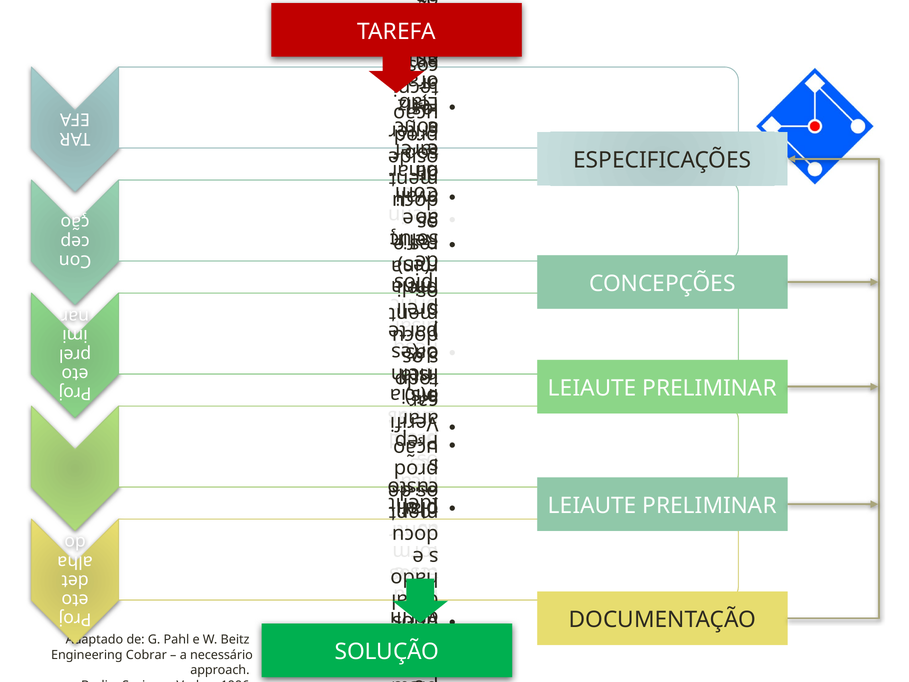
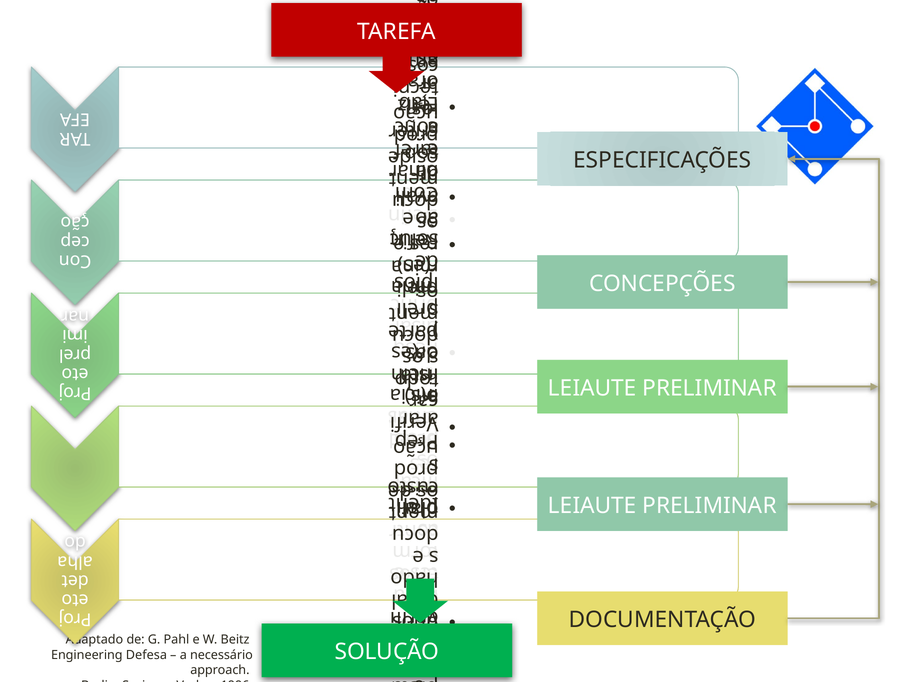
Cobrar: Cobrar -> Defesa (146, 655)
